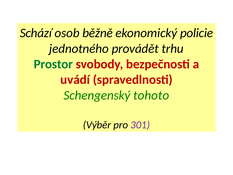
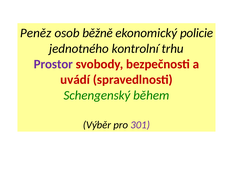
Schází: Schází -> Peněz (36, 33)
provádět: provádět -> kontrolní (135, 49)
Prostor colour: green -> purple (53, 64)
tohoto: tohoto -> během (151, 95)
